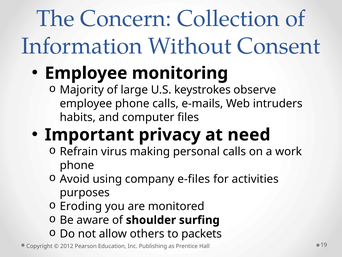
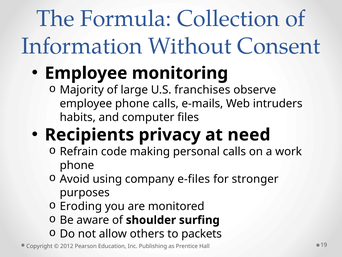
Concern: Concern -> Formula (126, 18)
keystrokes: keystrokes -> franchises (202, 90)
Important: Important -> Recipients (89, 135)
virus: virus -> code (114, 151)
activities: activities -> stronger (255, 179)
